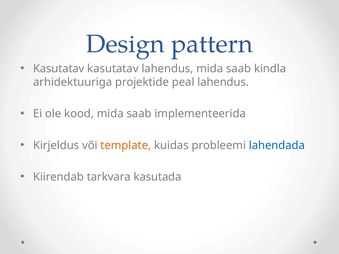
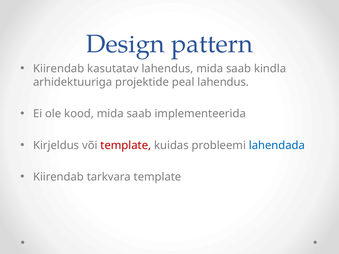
Kasutatav: Kasutatav -> Kiirendab (59, 69)
template colour: orange -> red (126, 145)
tarkvara kasutada: kasutada -> template (158, 177)
